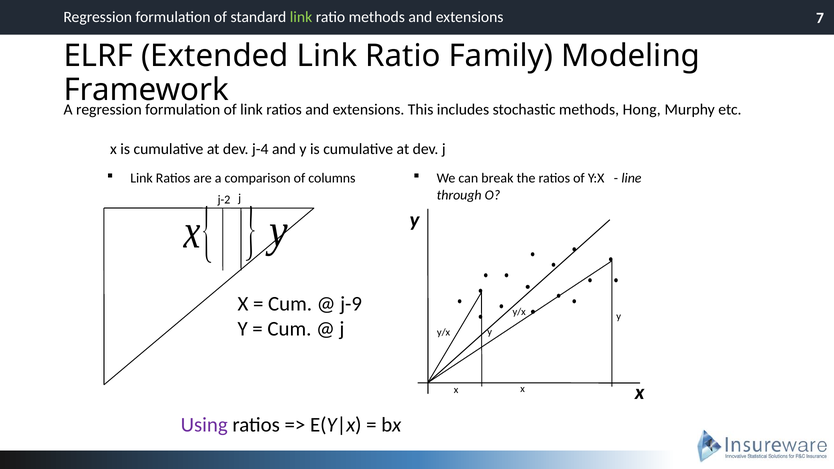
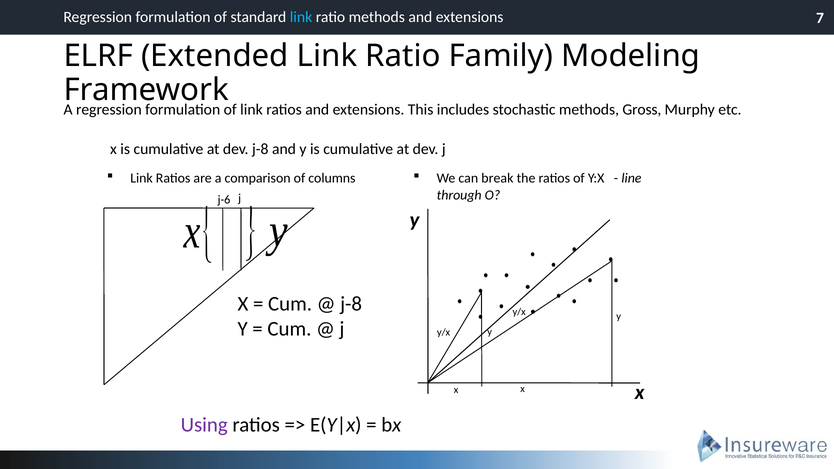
link colour: light green -> light blue (301, 17)
Hong: Hong -> Gross (642, 110)
dev j-4: j-4 -> j-8 (260, 149)
j-2: j-2 -> j-6 (224, 200)
j-9: j-9 -> j-8 (351, 304)
